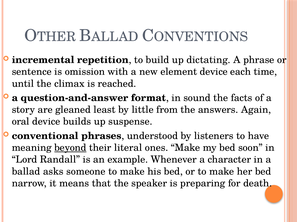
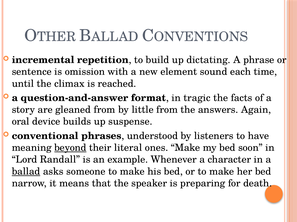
element device: device -> sound (214, 72)
sound: sound -> tragic (197, 98)
gleaned least: least -> from (105, 110)
ballad underline: none -> present (26, 172)
